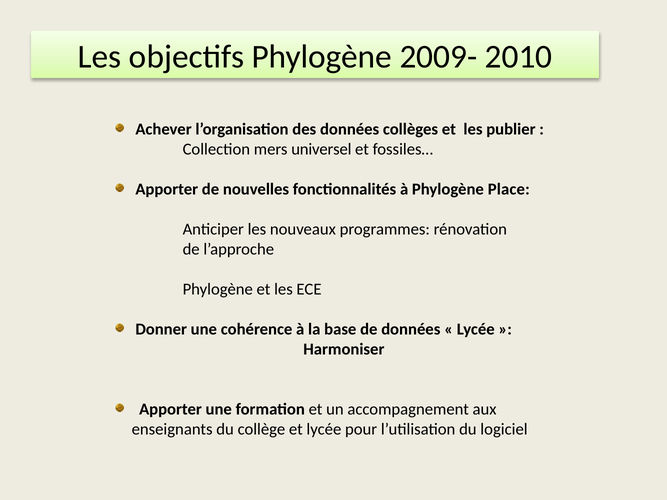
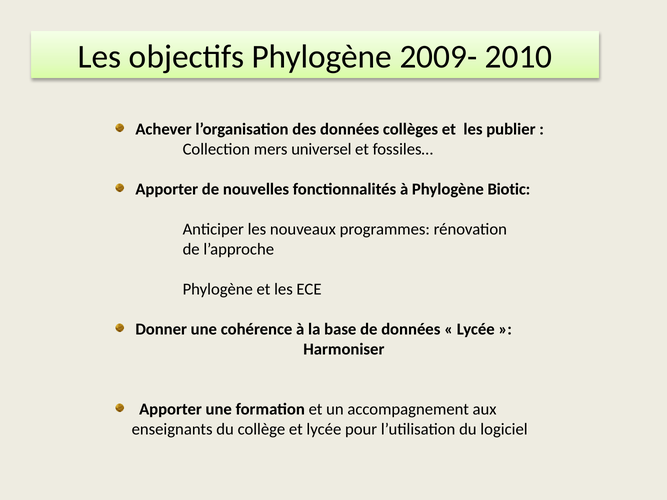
Place: Place -> Biotic (509, 189)
